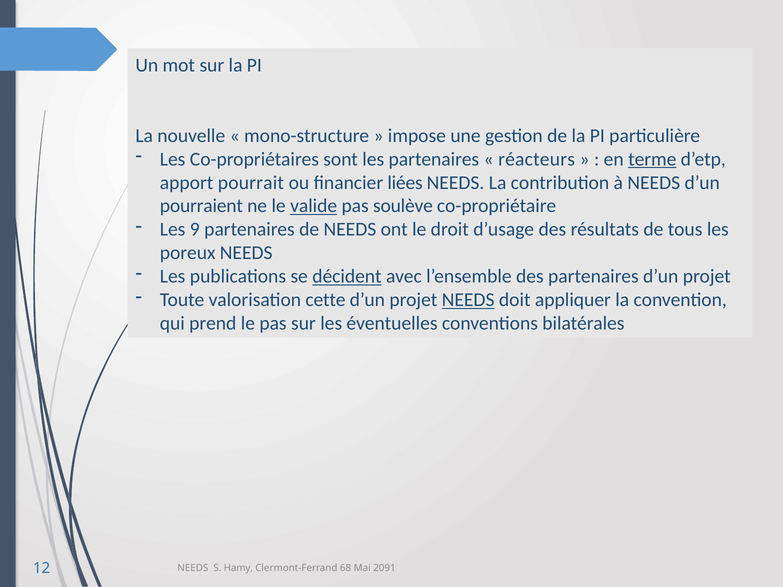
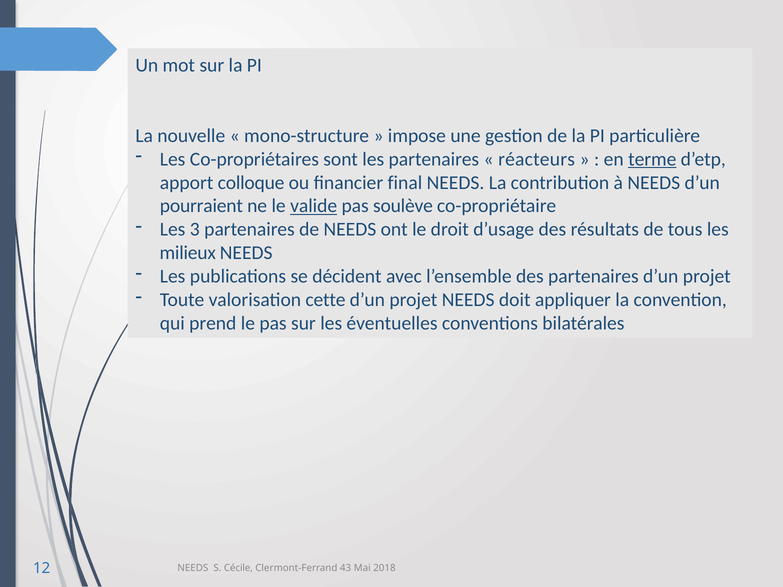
pourrait: pourrait -> colloque (251, 183)
liées: liées -> final (405, 183)
9: 9 -> 3 (195, 230)
poreux: poreux -> milieux (188, 253)
décident underline: present -> none (347, 277)
NEEDS underline: present -> none (468, 300)
Hamy: Hamy -> Cécile (238, 568)
68: 68 -> 43 (346, 568)
2091: 2091 -> 2018 (384, 568)
